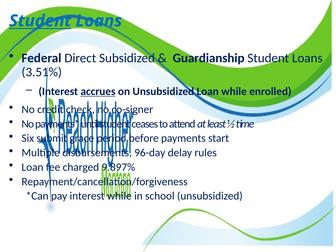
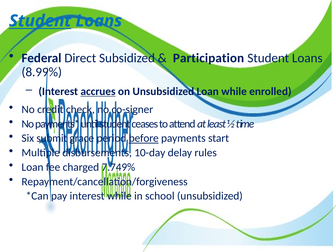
Guardianship: Guardianship -> Participation (209, 58)
3.51%: 3.51% -> 8.99% (42, 72)
before underline: none -> present (144, 138)
96-day: 96-day -> 10-day (150, 153)
9.897%: 9.897% -> 7.749% (118, 167)
